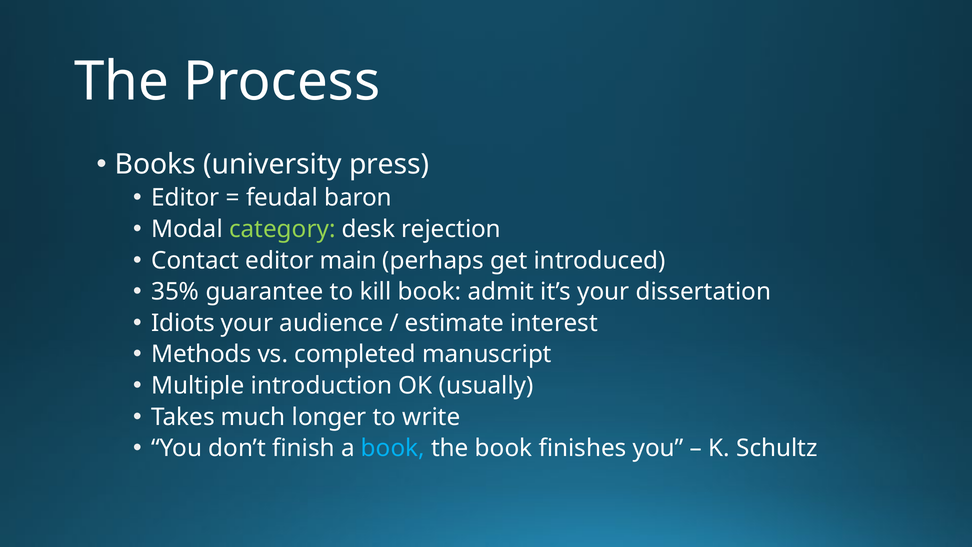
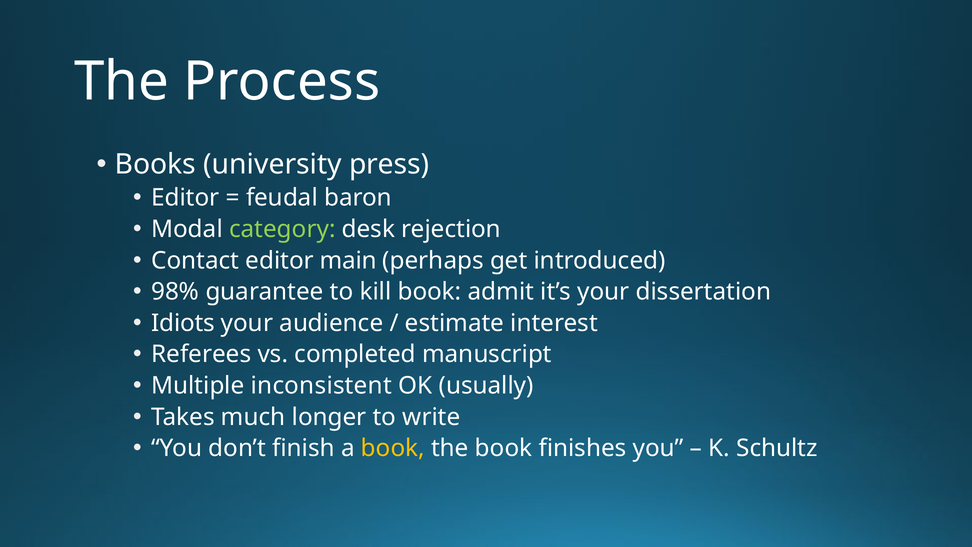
35%: 35% -> 98% (175, 292)
Methods: Methods -> Referees (201, 354)
introduction: introduction -> inconsistent (321, 386)
book colour: light blue -> yellow (393, 448)
